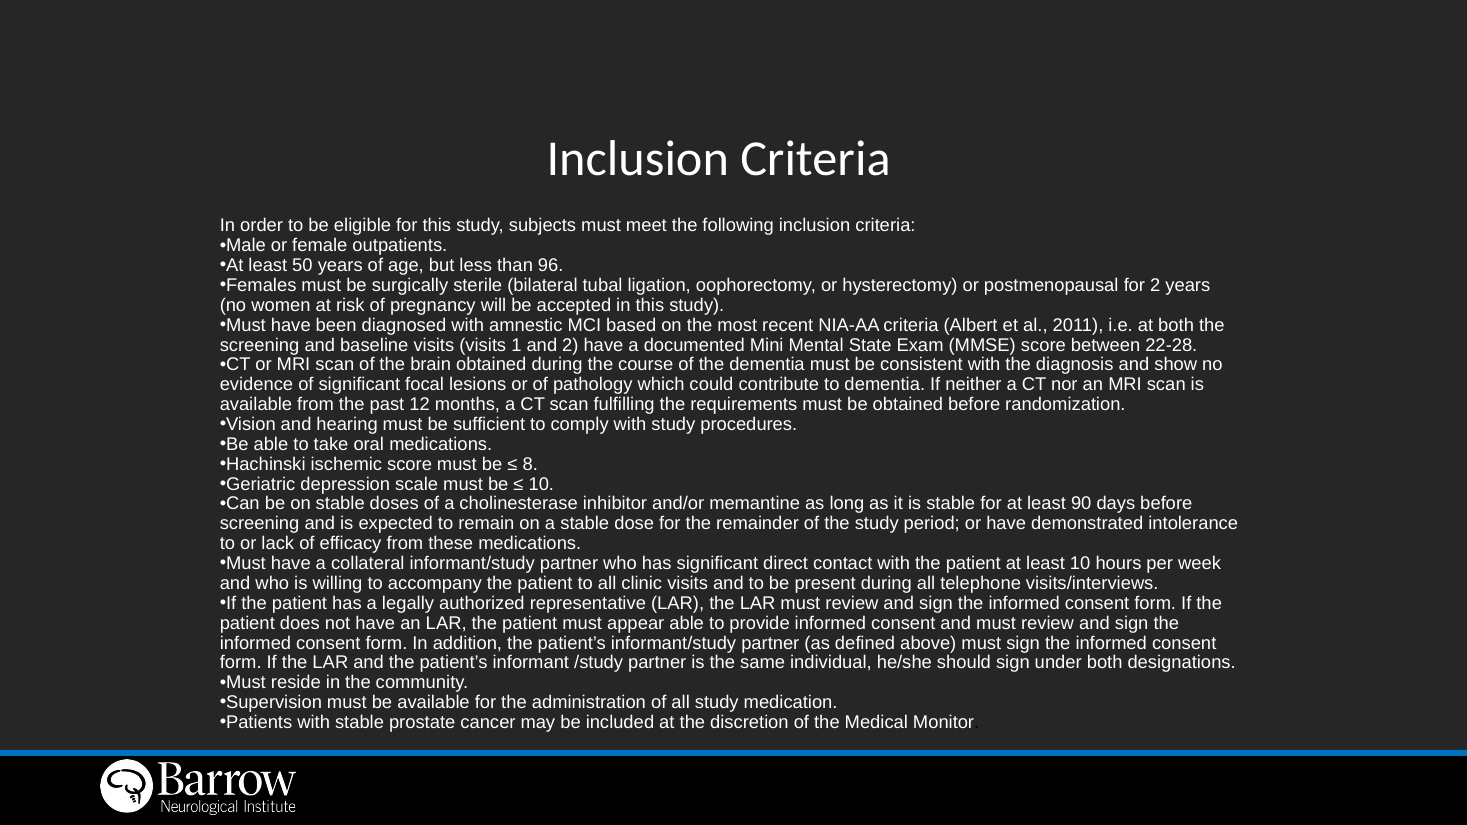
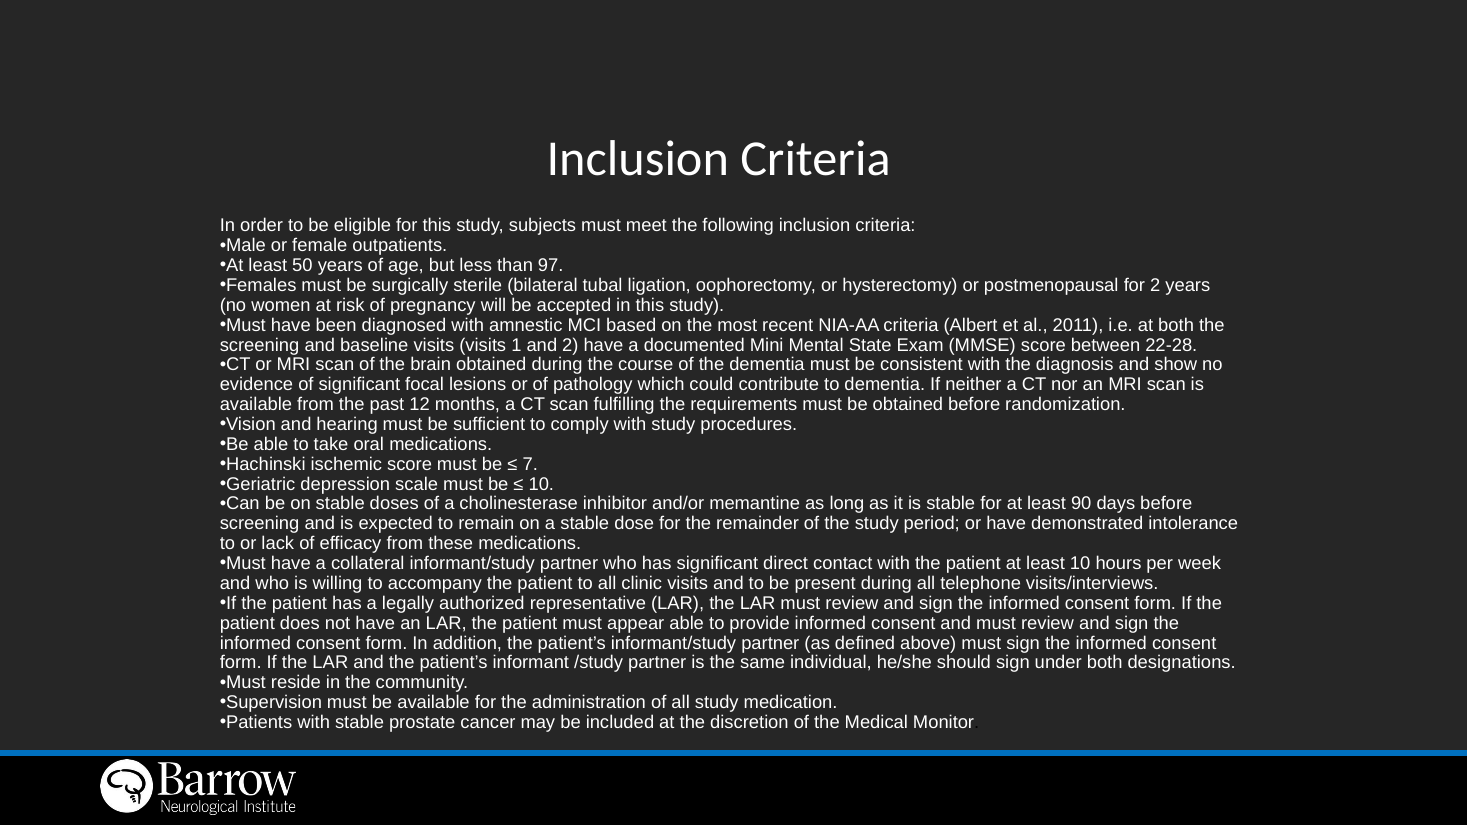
96: 96 -> 97 (551, 266)
8: 8 -> 7 (530, 464)
